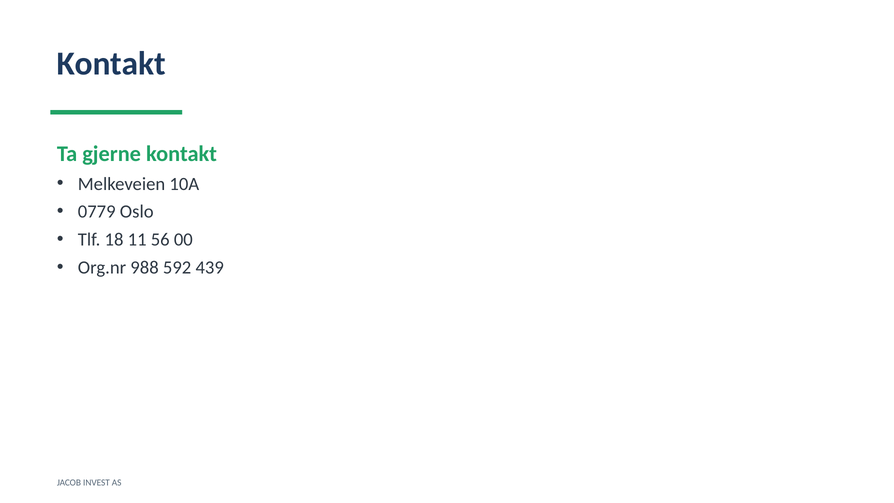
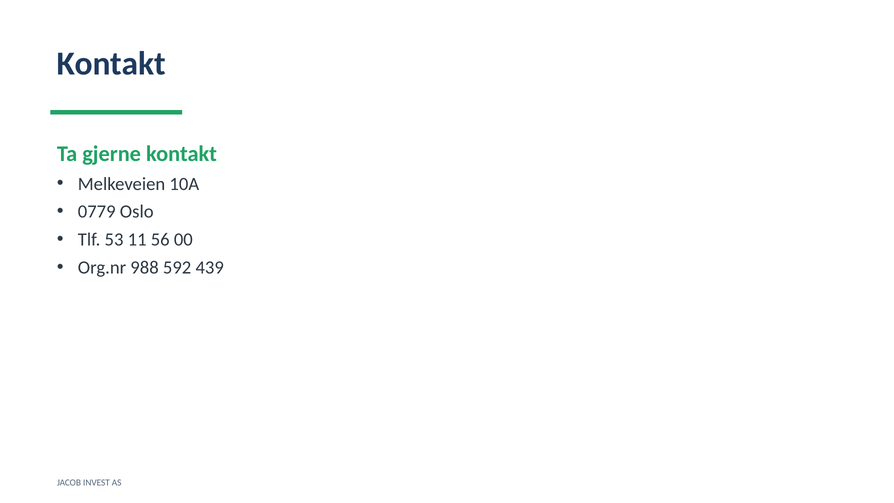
18: 18 -> 53 (114, 240)
